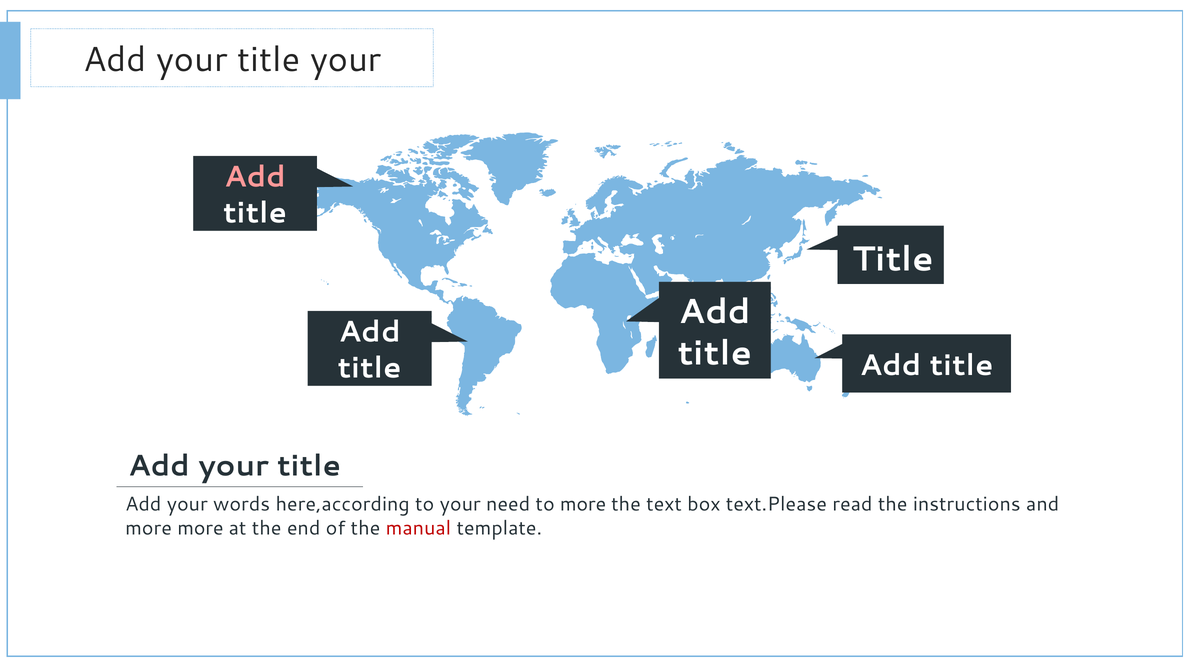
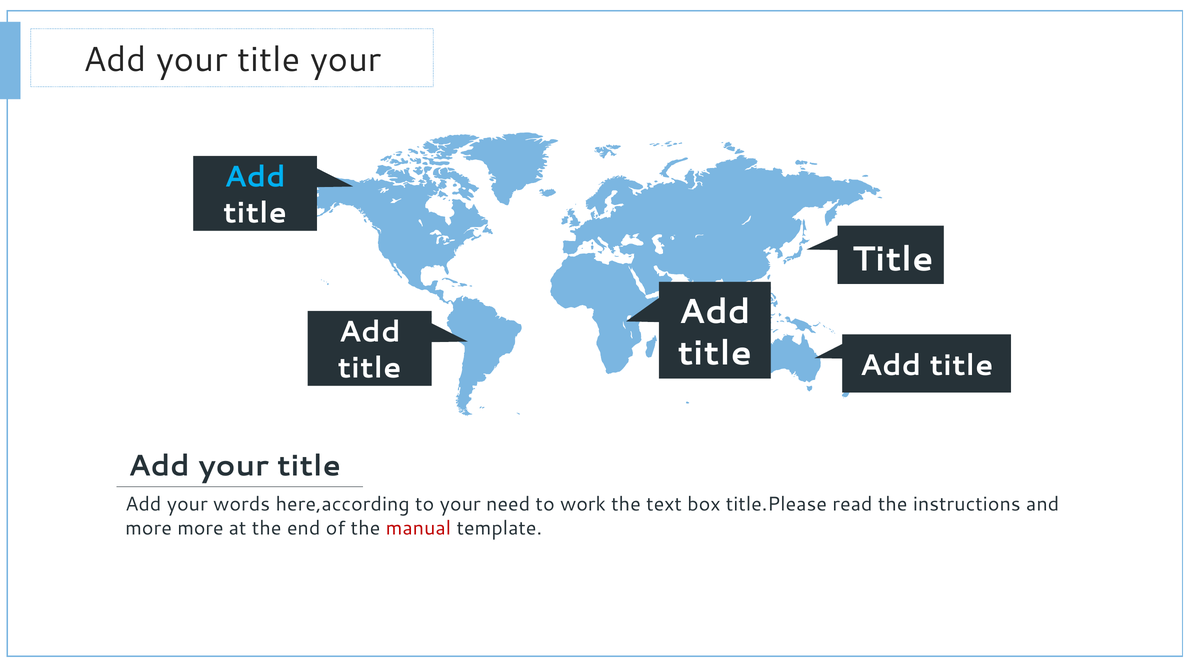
Add colour: pink -> light blue (255, 177)
to more: more -> work (583, 505)
text.Please: text.Please -> title.Please (776, 505)
